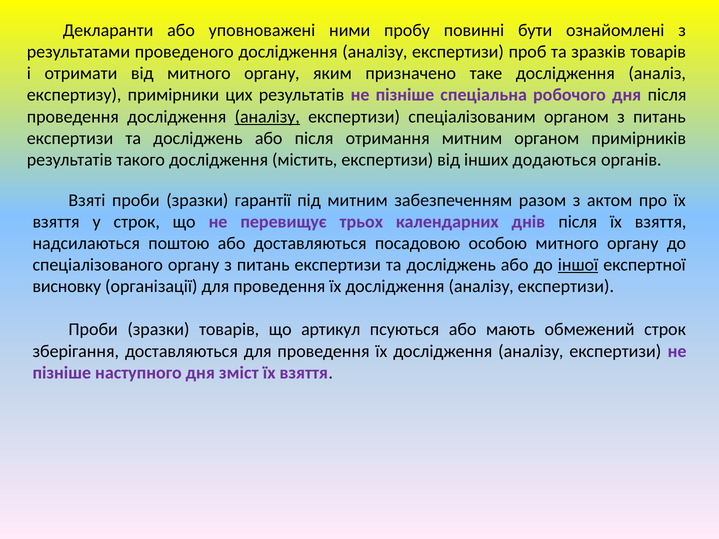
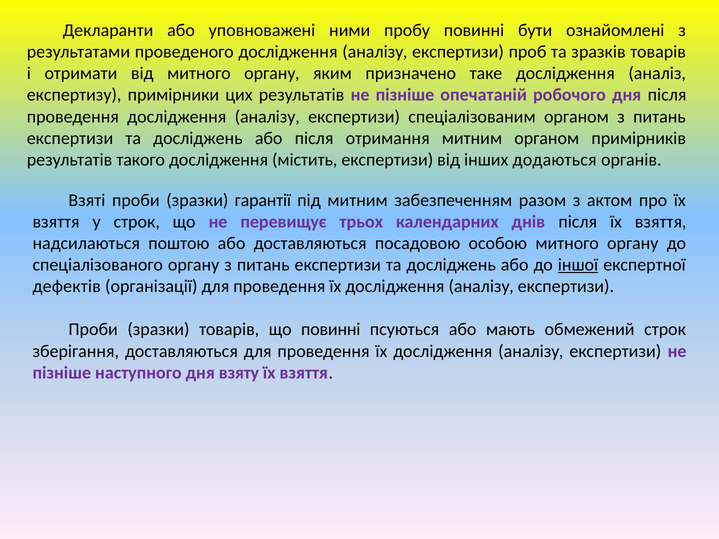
спеціальна: спеціальна -> опечатаній (484, 95)
аналізу underline: present -> none (267, 117)
висновку: висновку -> дефектів (67, 287)
що артикул: артикул -> повинні (331, 330)
зміст: зміст -> взяту (239, 373)
